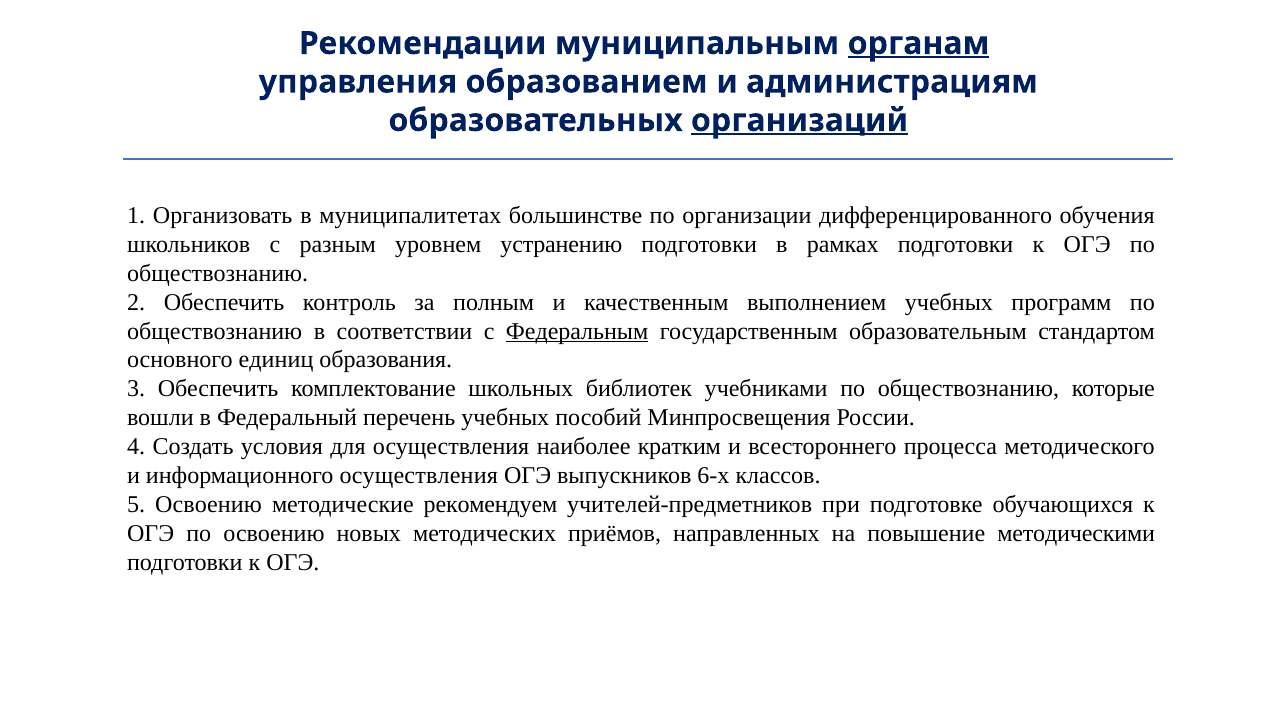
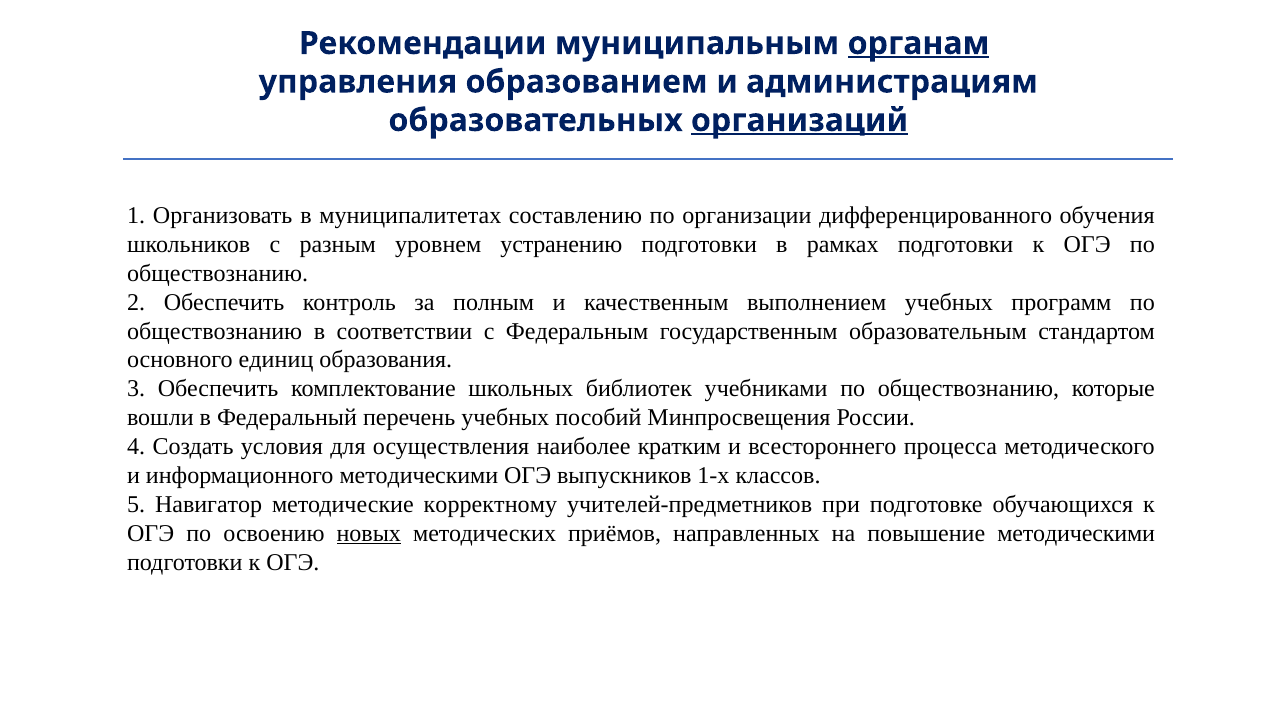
большинстве: большинстве -> составлению (575, 216)
Федеральным underline: present -> none (577, 331)
информационного осуществления: осуществления -> методическими (419, 475)
6-х: 6-х -> 1-х (713, 475)
5 Освоению: Освоению -> Навигатор (209, 504)
рекомендуем: рекомендуем -> корректному (490, 504)
новых underline: none -> present (369, 533)
